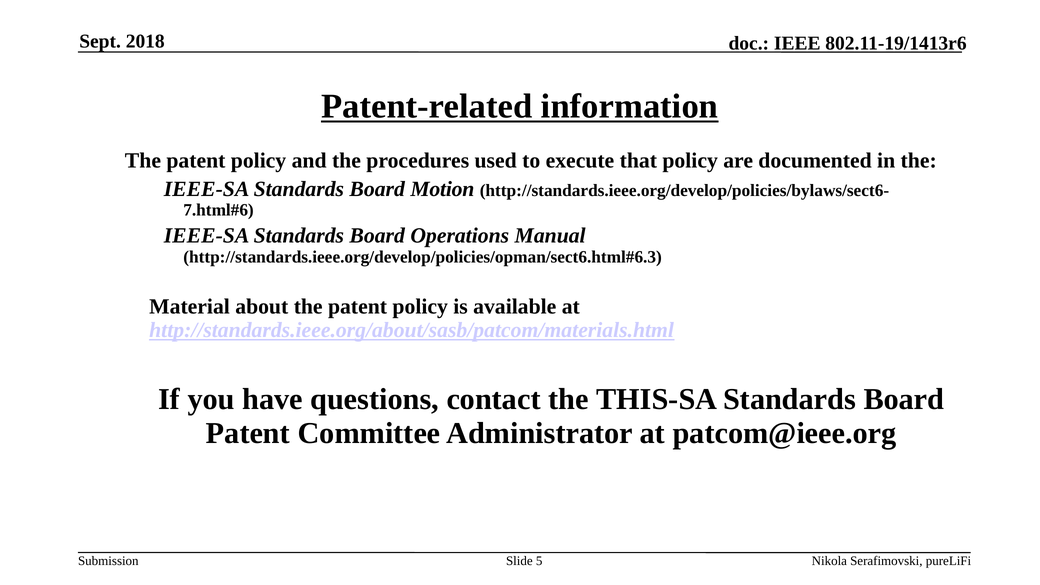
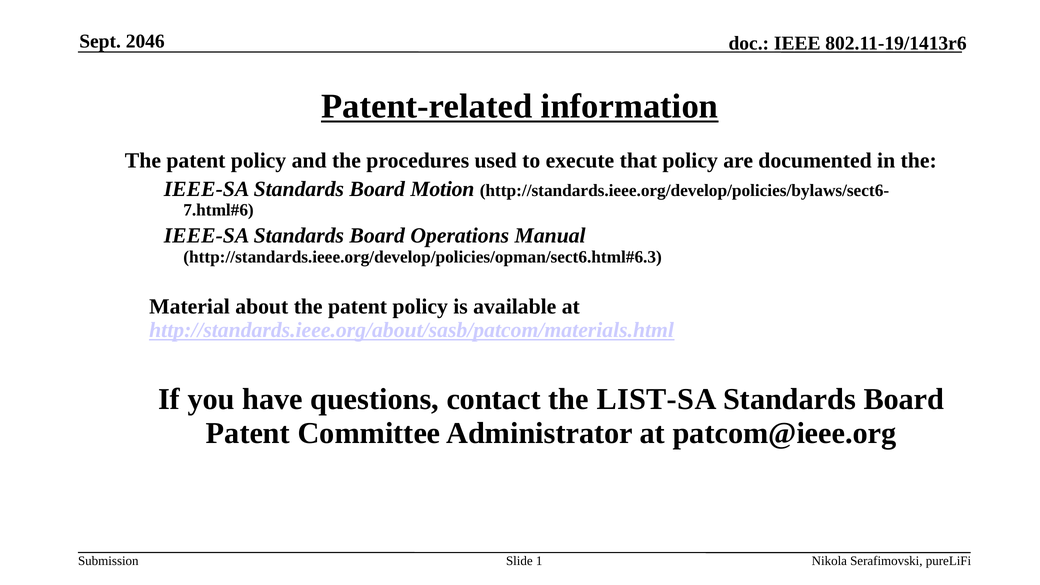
2018: 2018 -> 2046 (145, 41)
THIS-SA: THIS-SA -> LIST-SA (657, 399)
5: 5 -> 1 (539, 561)
